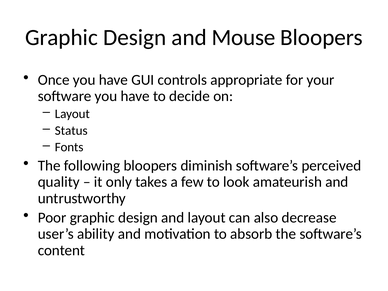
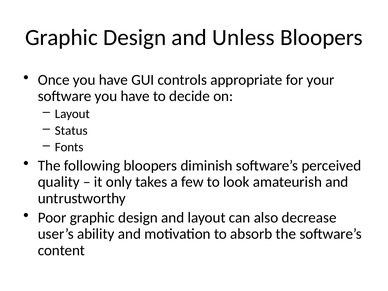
Mouse: Mouse -> Unless (243, 38)
